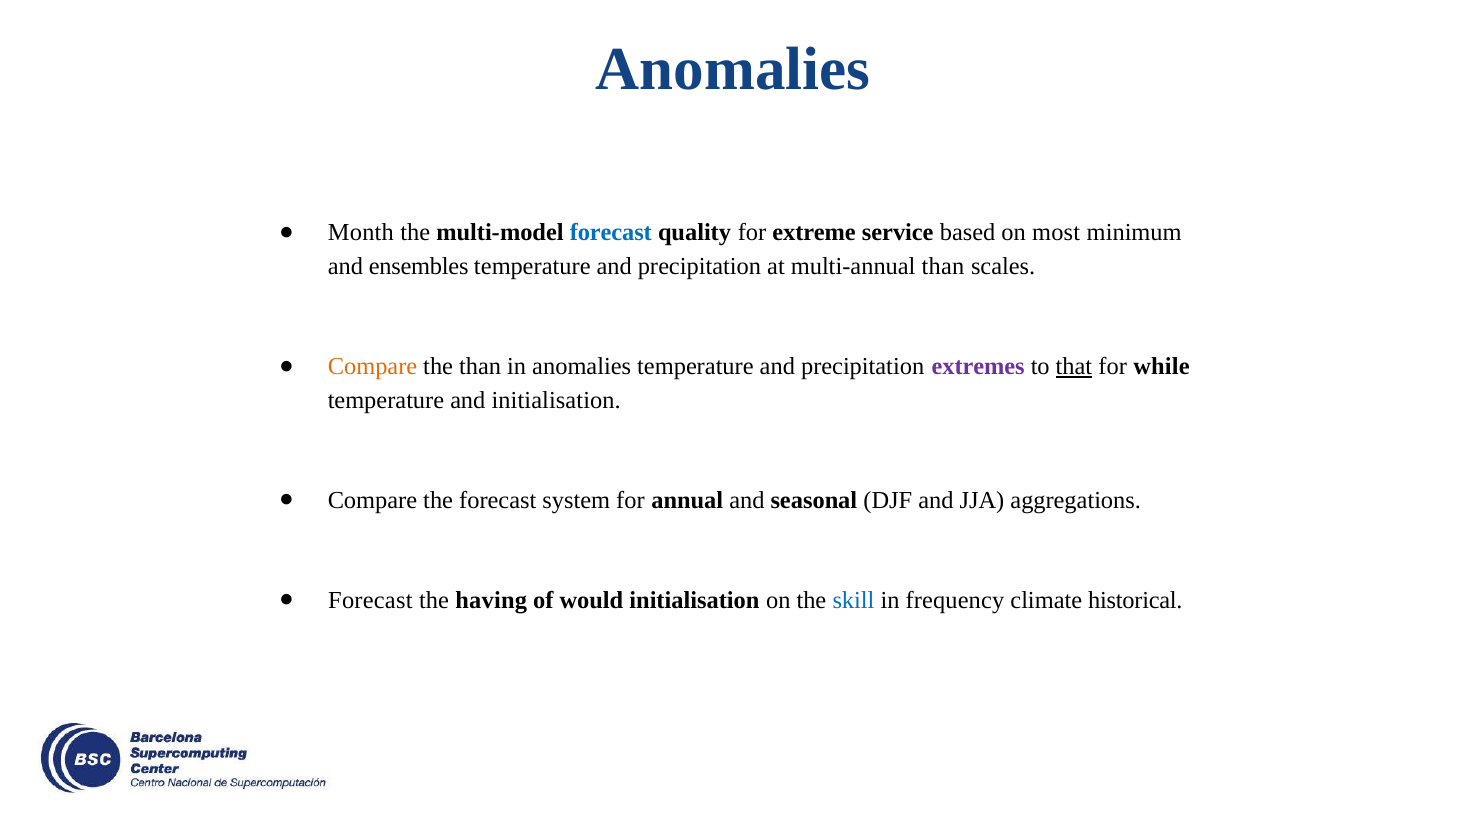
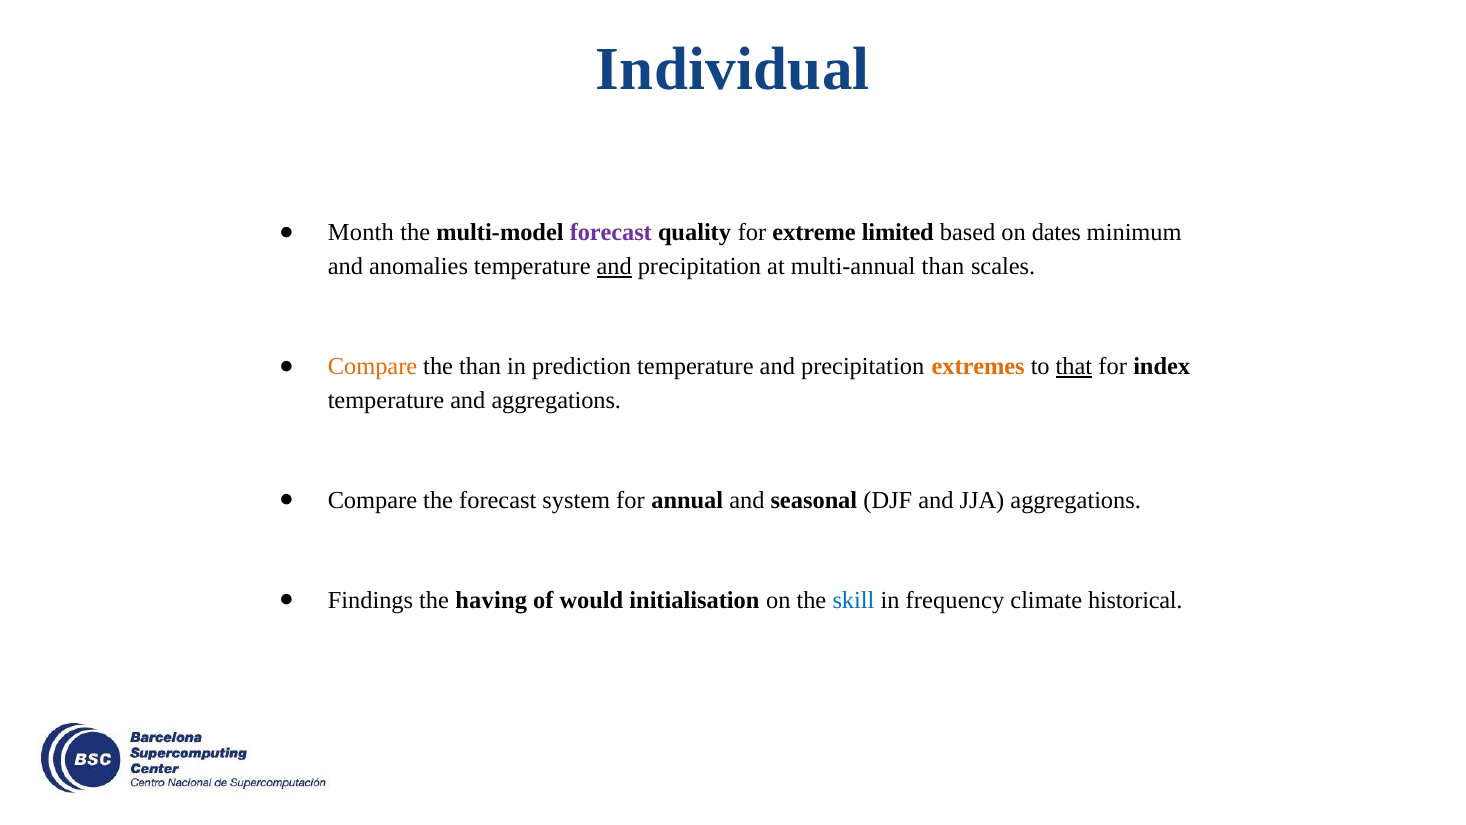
Anomalies: Anomalies -> Individual (733, 69)
forecast colour: blue -> purple (611, 233)
service: service -> limited (898, 233)
most: most -> dates (1056, 233)
ensembles: ensembles -> anomalies (419, 266)
and underline: none -> present (614, 266)
in anomalies: anomalies -> prediction (582, 366)
extremes colour: purple -> orange (978, 366)
while: while -> index (1162, 366)
and initialisation: initialisation -> aggregations (556, 400)
Forecast: Forecast -> Findings (371, 600)
